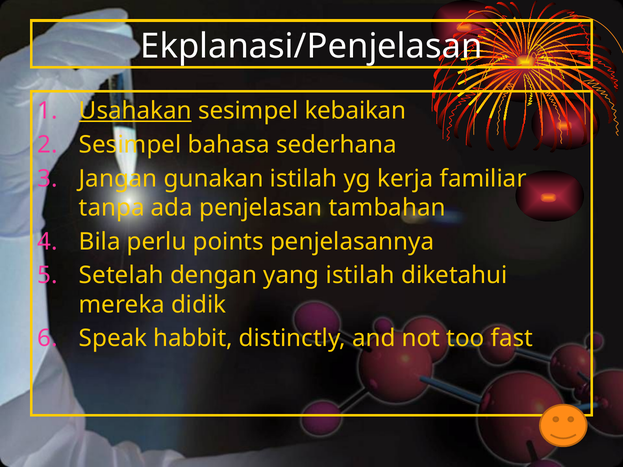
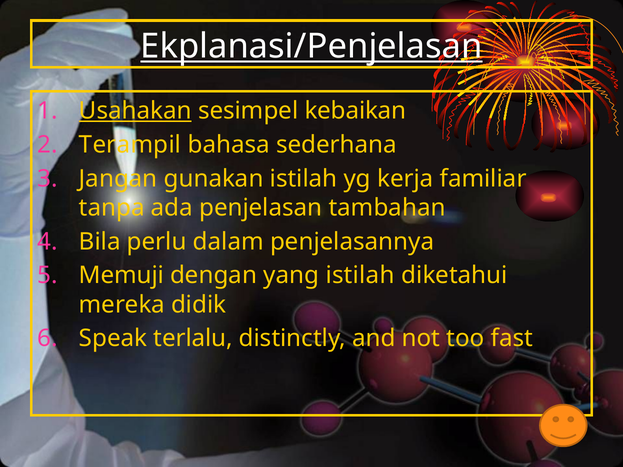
Ekplanasi/Penjelasan underline: none -> present (311, 46)
Sesimpel: Sesimpel -> Terampil (130, 145)
points: points -> dalam (228, 242)
Setelah: Setelah -> Memuji (121, 276)
habbit: habbit -> terlalu (193, 339)
